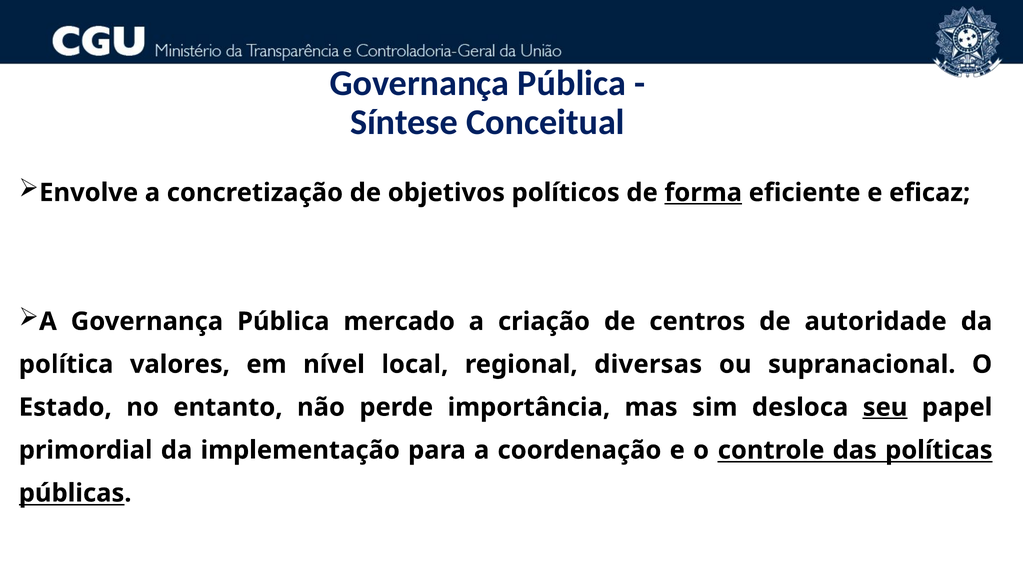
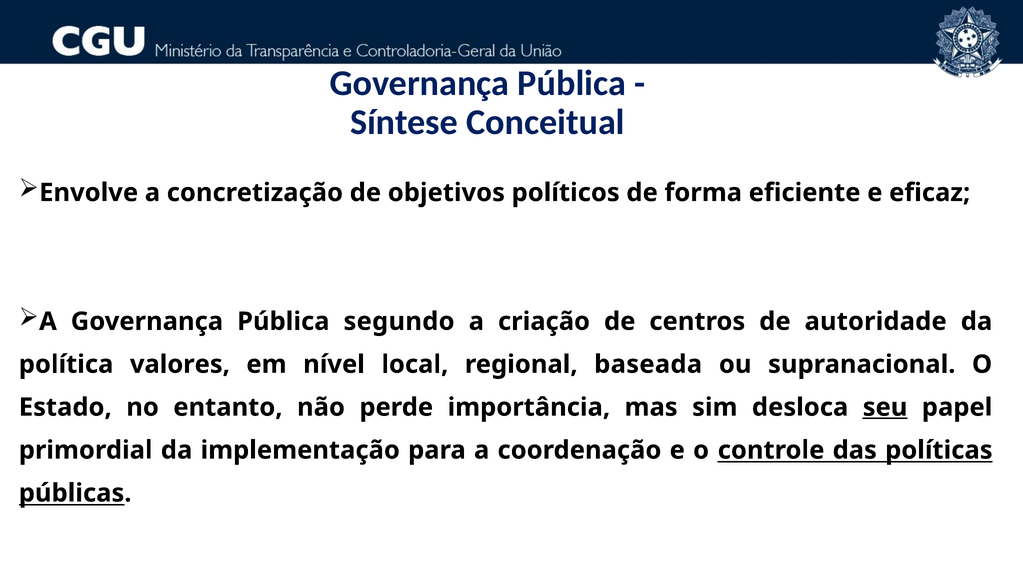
forma underline: present -> none (703, 193)
mercado: mercado -> segundo (399, 322)
diversas: diversas -> baseada (648, 365)
